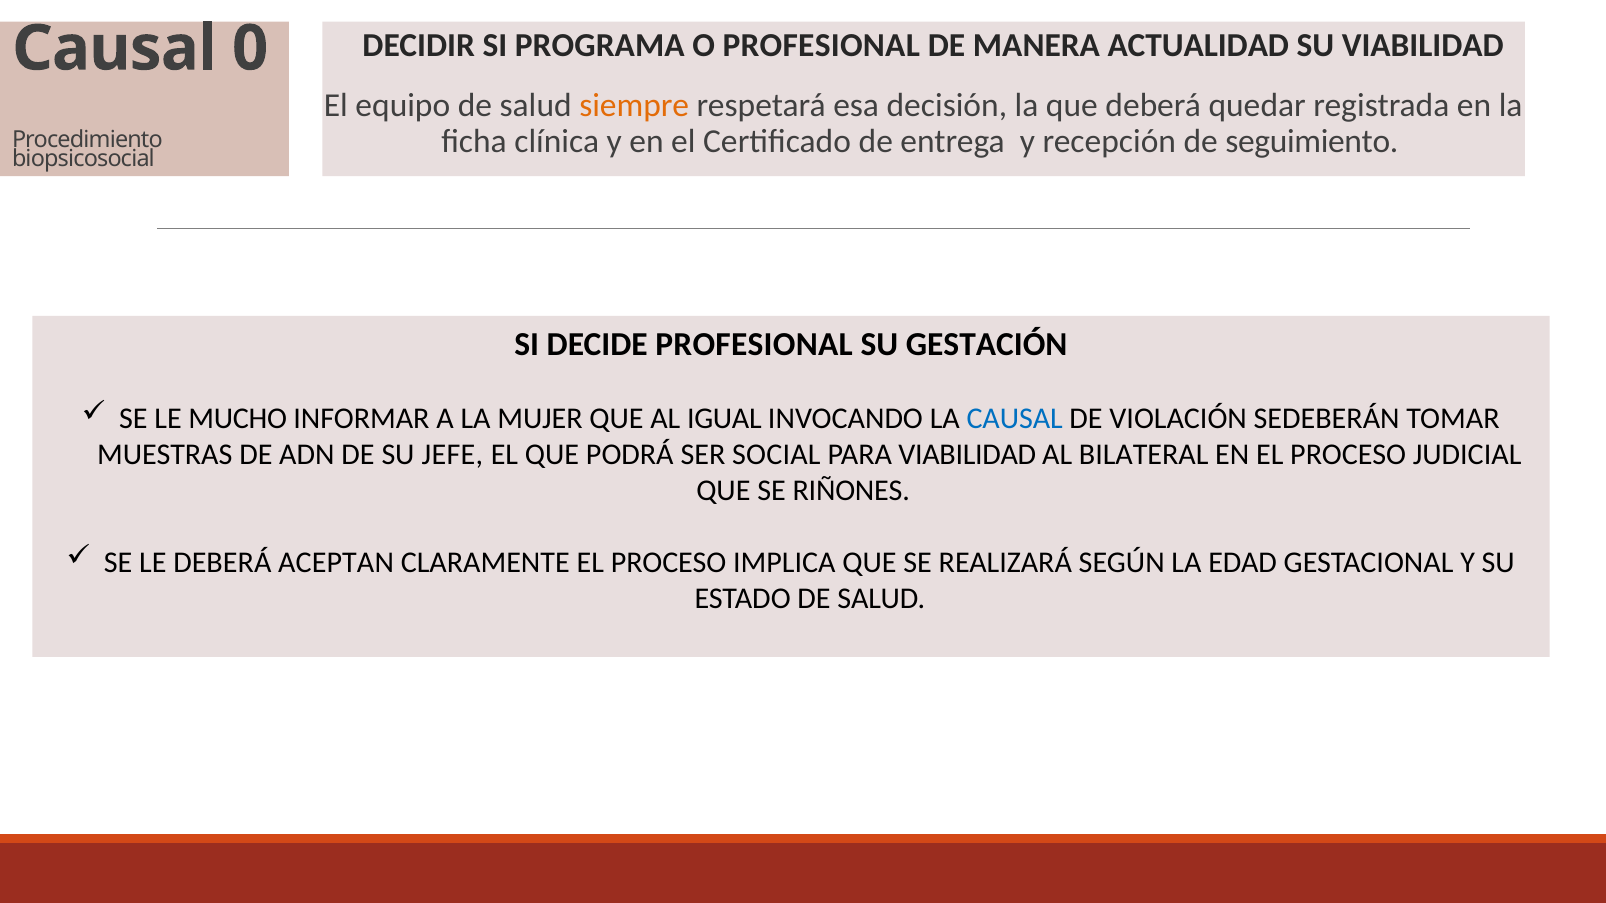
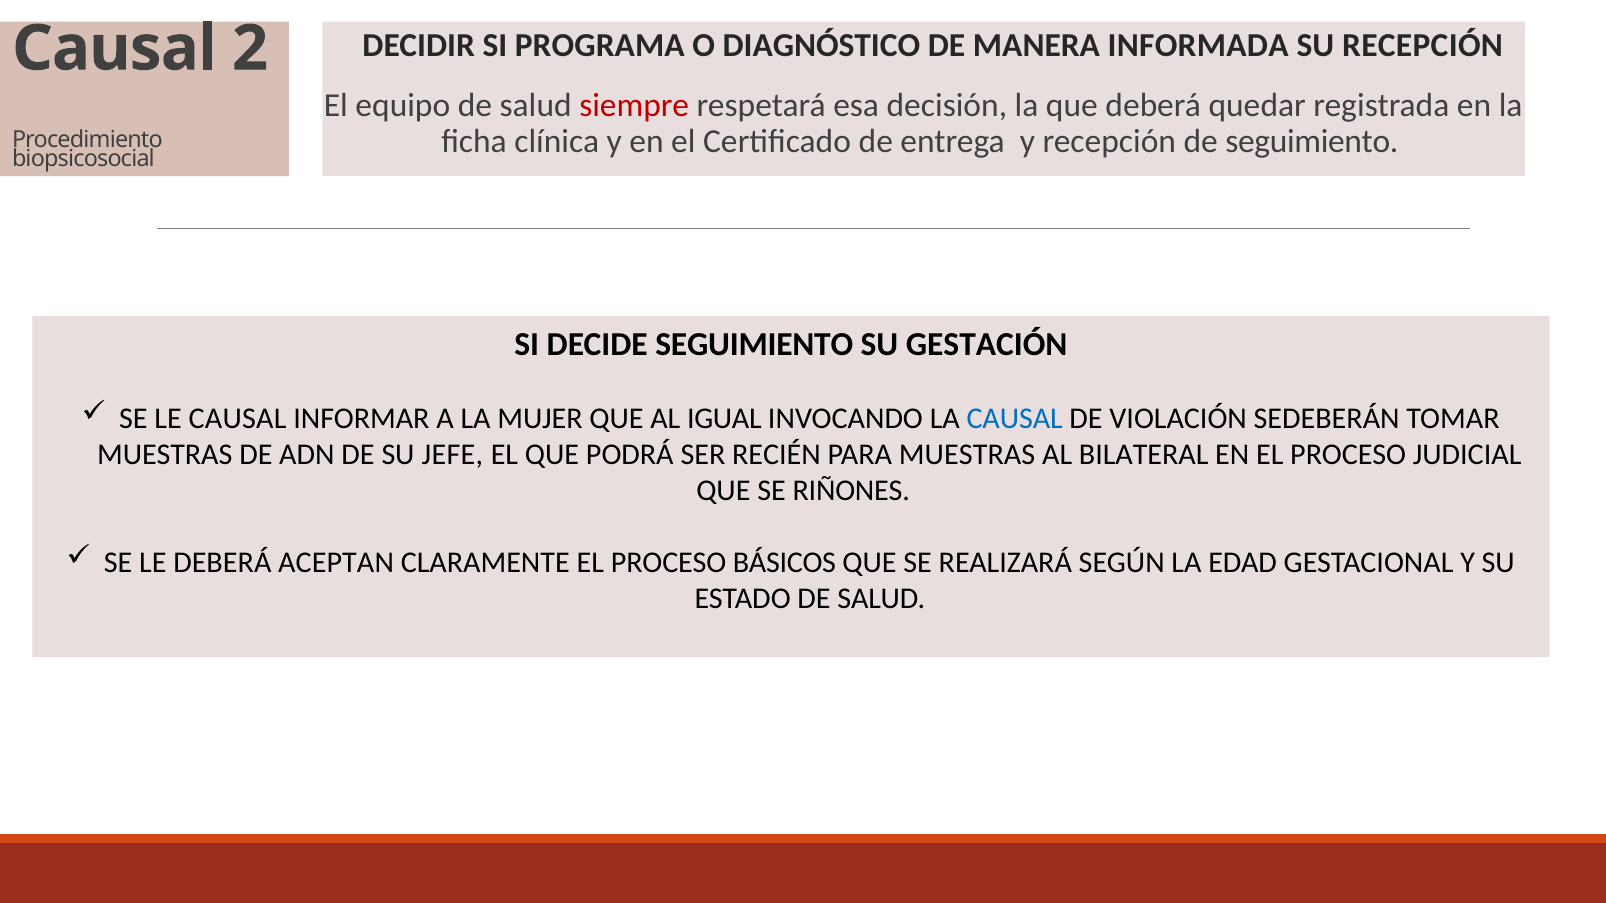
O PROFESIONAL: PROFESIONAL -> DIAGNÓSTICO (821, 45)
ACTUALIDAD: ACTUALIDAD -> INFORMADA (1198, 45)
SU VIABILIDAD: VIABILIDAD -> RECEPCIÓN (1423, 45)
0: 0 -> 2 (250, 49)
siempre colour: orange -> red (634, 105)
DECIDE PROFESIONAL: PROFESIONAL -> SEGUIMIENTO (754, 344)
LE MUCHO: MUCHO -> CAUSAL (237, 418)
SOCIAL: SOCIAL -> RECIÉN (776, 455)
PARA VIABILIDAD: VIABILIDAD -> MUESTRAS (967, 455)
IMPLICA: IMPLICA -> BÁSICOS (784, 563)
